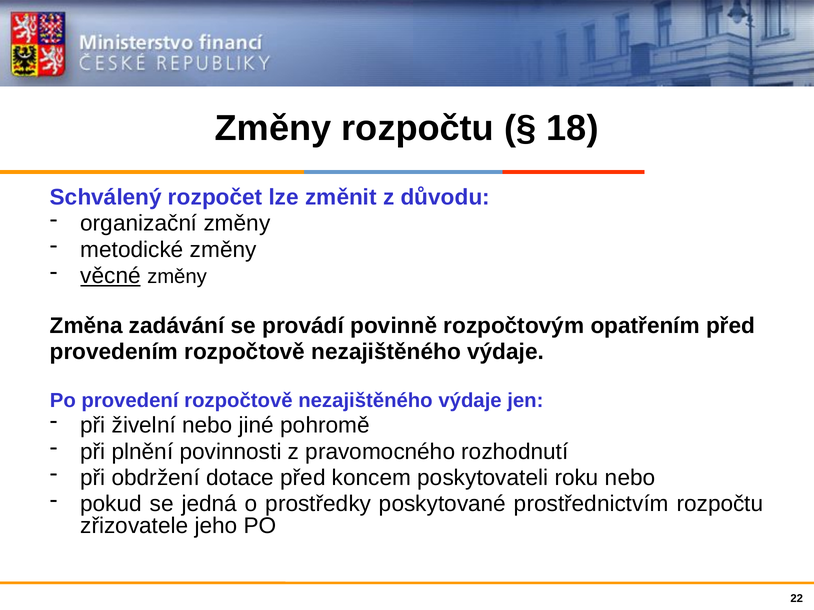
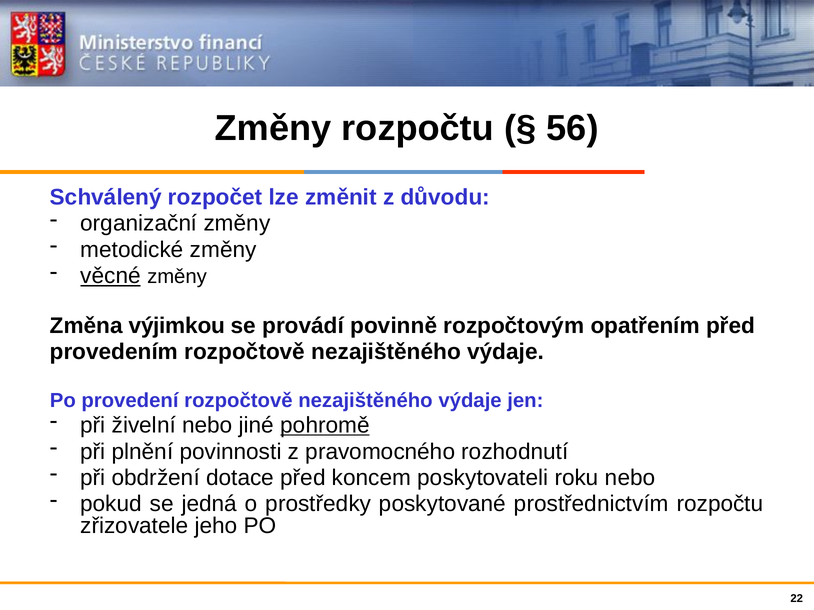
18: 18 -> 56 (572, 128)
zadávání: zadávání -> výjimkou (177, 326)
pohromě underline: none -> present (325, 426)
